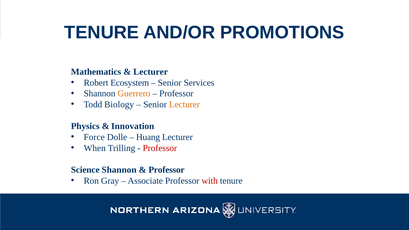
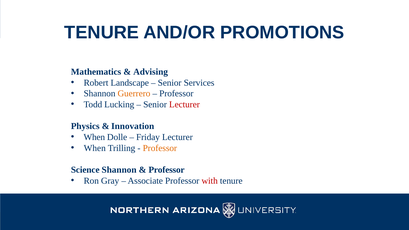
Lecturer: Lecturer -> Advising (151, 72)
Ecosystem: Ecosystem -> Landscape (130, 83)
Biology: Biology -> Lucking (119, 105)
Lecturer colour: orange -> red (184, 105)
Force: Force -> When (94, 137)
Huang: Huang -> Friday (148, 137)
Professor colour: red -> orange (160, 148)
